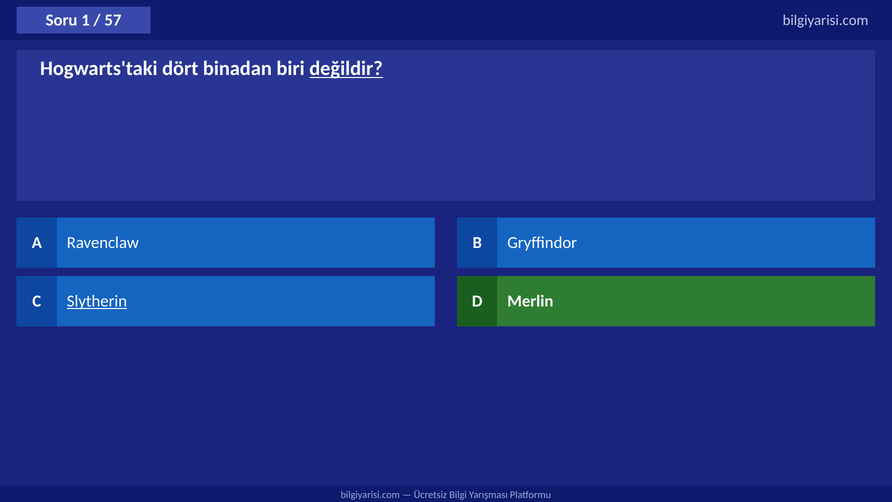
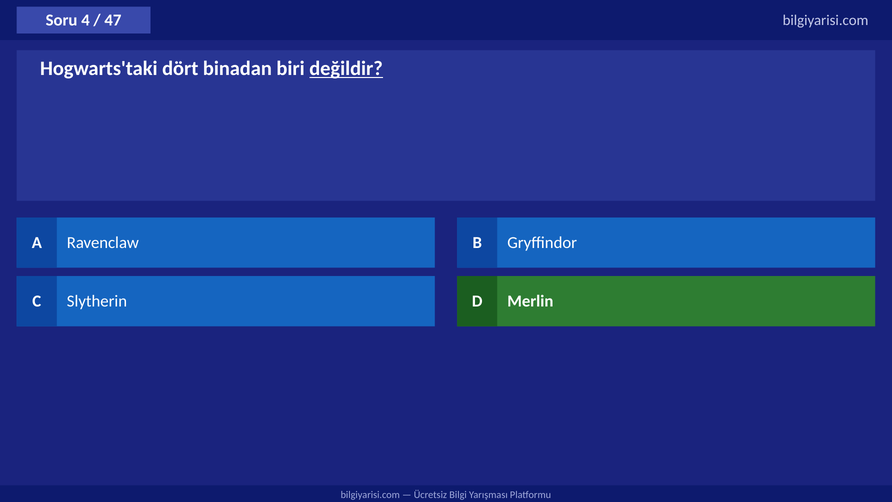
1: 1 -> 4 (85, 20)
57: 57 -> 47 (113, 20)
Slytherin underline: present -> none (97, 301)
